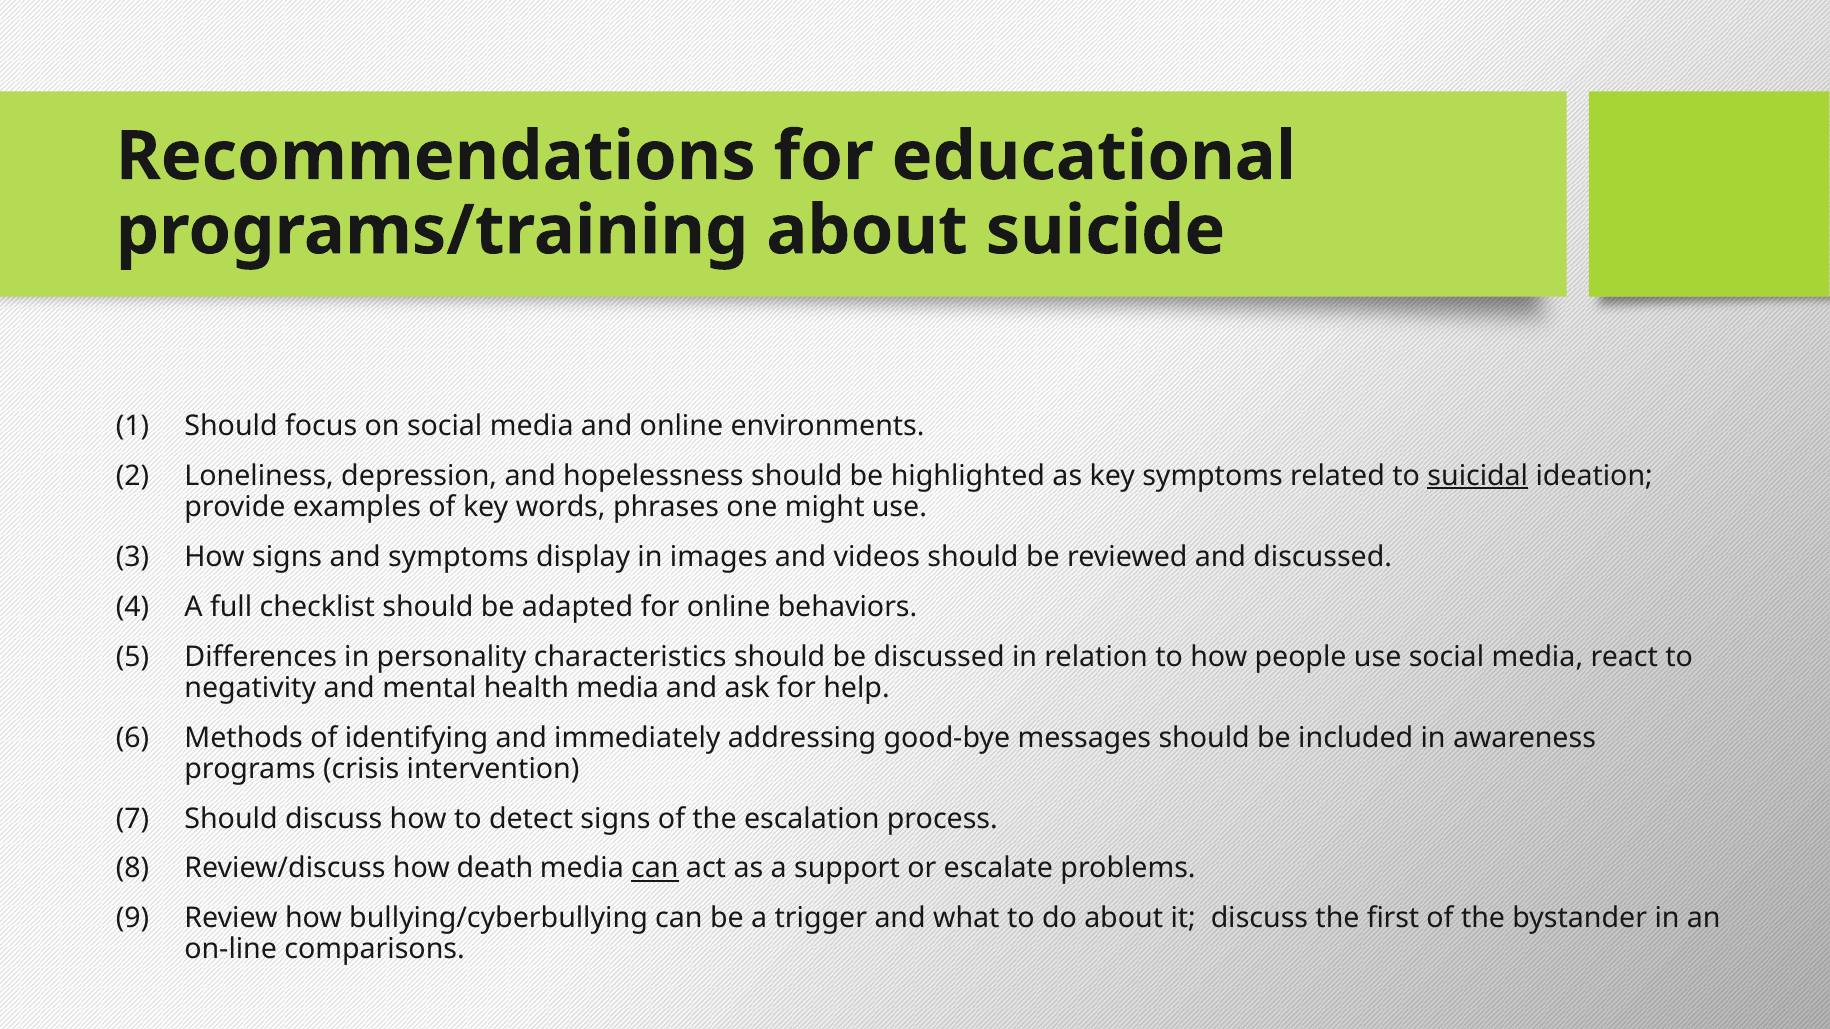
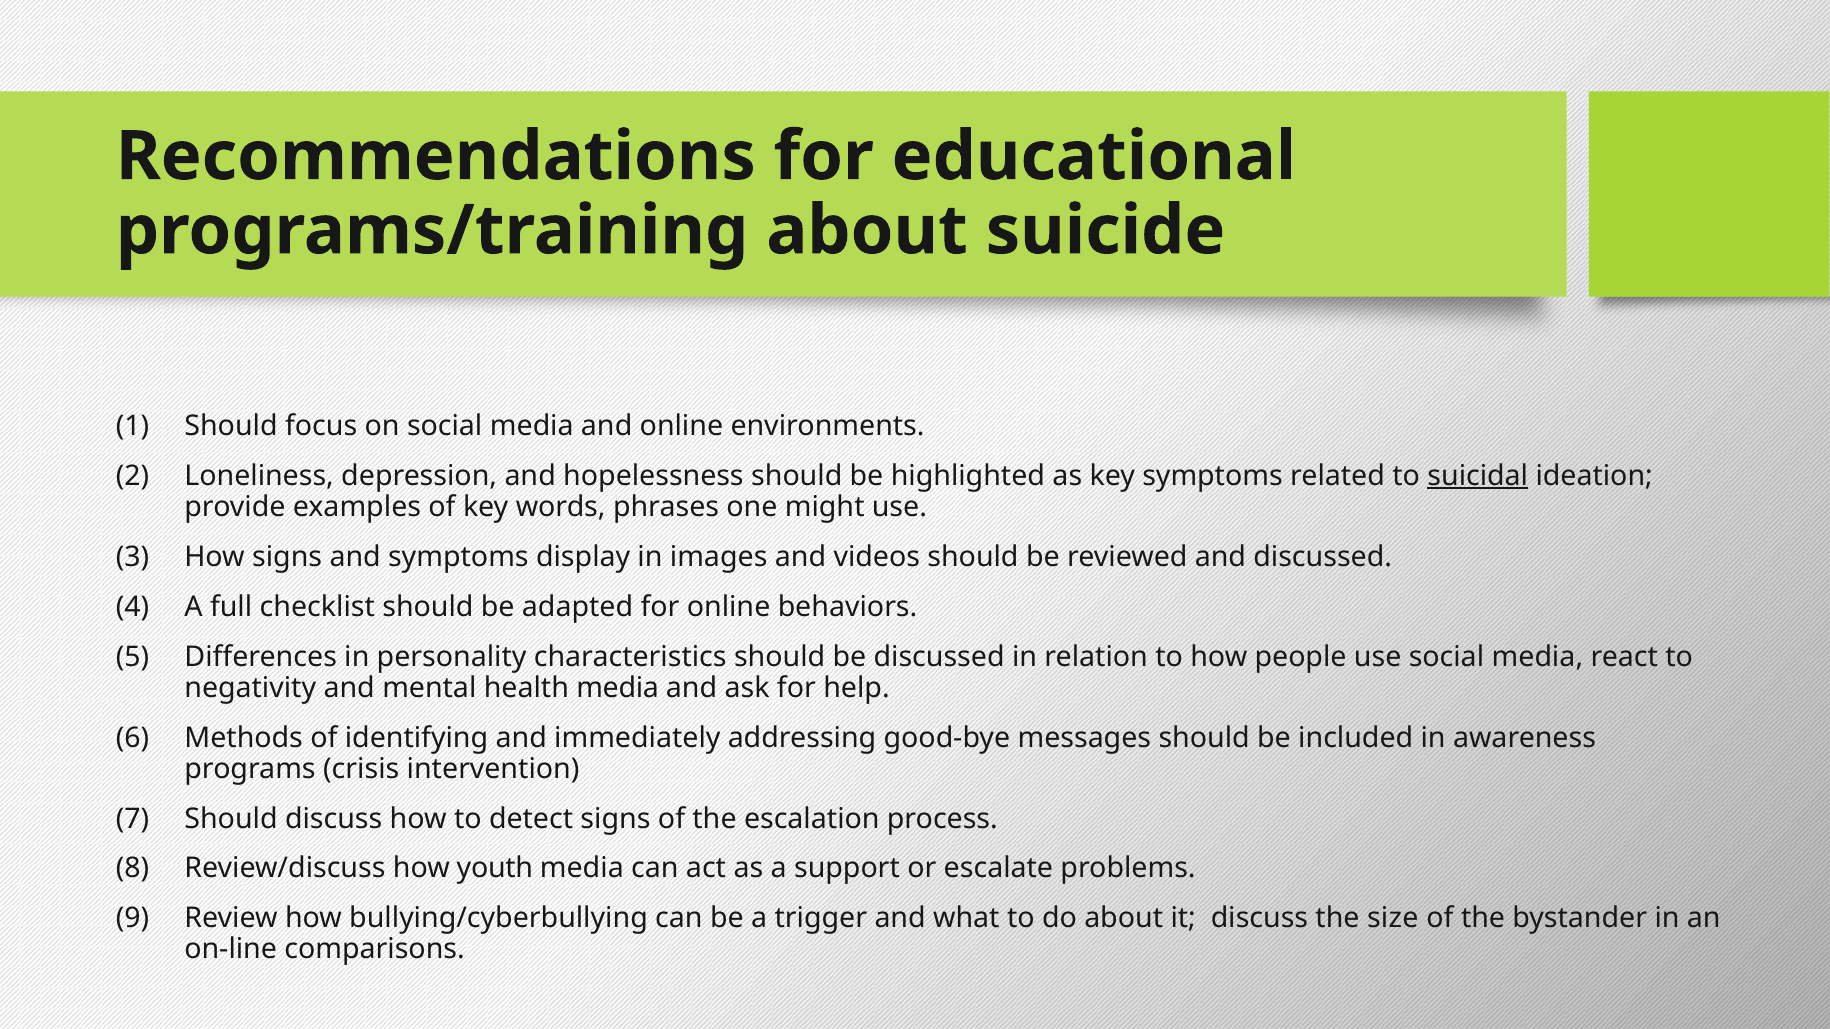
death: death -> youth (495, 869)
can underline: present -> none (655, 869)
first: first -> size (1393, 919)
